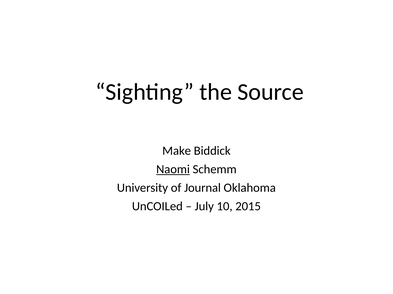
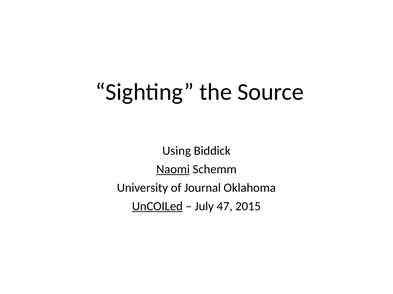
Make: Make -> Using (177, 151)
UnCOILed underline: none -> present (157, 207)
10: 10 -> 47 (225, 207)
